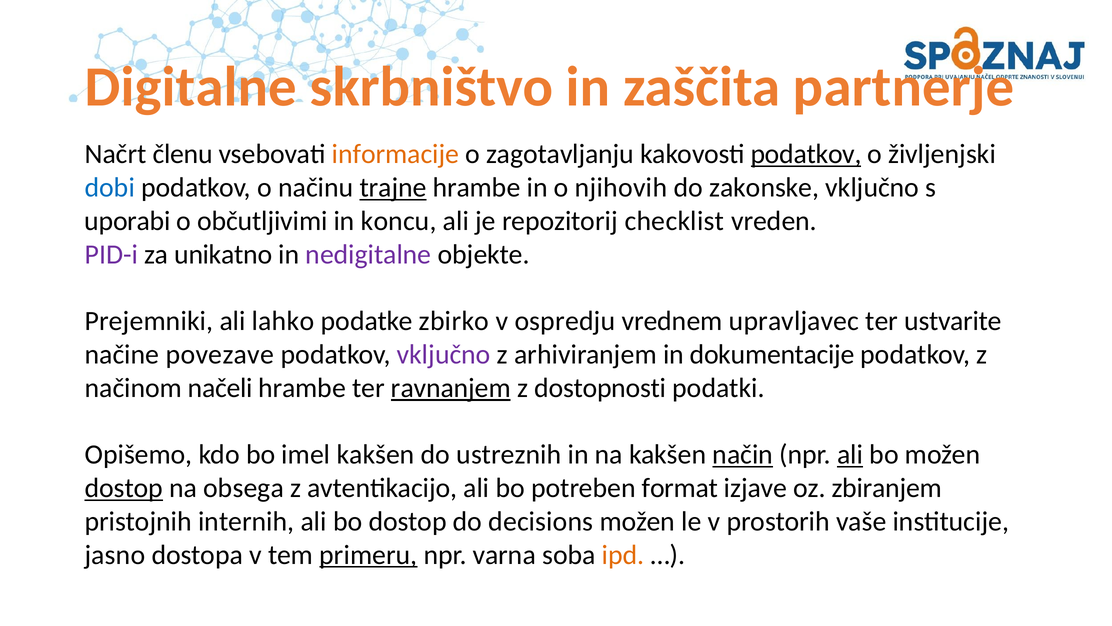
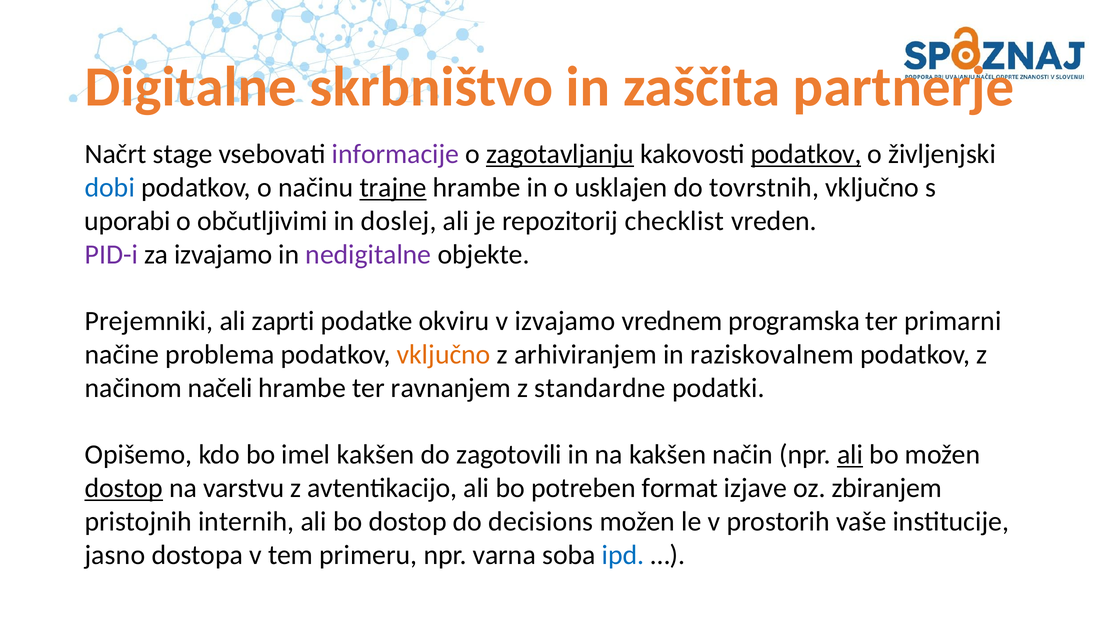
členu: členu -> stage (183, 154)
informacije colour: orange -> purple (395, 154)
zagotavljanju underline: none -> present (560, 154)
njihovih: njihovih -> usklajen (621, 187)
zakonske: zakonske -> tovrstnih (764, 187)
koncu: koncu -> doslej (399, 221)
za unikatno: unikatno -> izvajamo (223, 254)
lahko: lahko -> zaprti (283, 321)
zbirko: zbirko -> okviru (454, 321)
v ospredju: ospredju -> izvajamo (565, 321)
upravljavec: upravljavec -> programska (794, 321)
ustvarite: ustvarite -> primarni (953, 321)
povezave: povezave -> problema (220, 354)
vključno colour: purple -> orange (444, 354)
dokumentacije: dokumentacije -> raziskovalnem (772, 354)
ravnanjem underline: present -> none (451, 388)
dostopnosti: dostopnosti -> standardne (600, 388)
ustreznih: ustreznih -> zagotovili (509, 454)
način underline: present -> none (743, 454)
obsega: obsega -> varstvu (244, 488)
primeru underline: present -> none (368, 554)
ipd colour: orange -> blue (623, 554)
